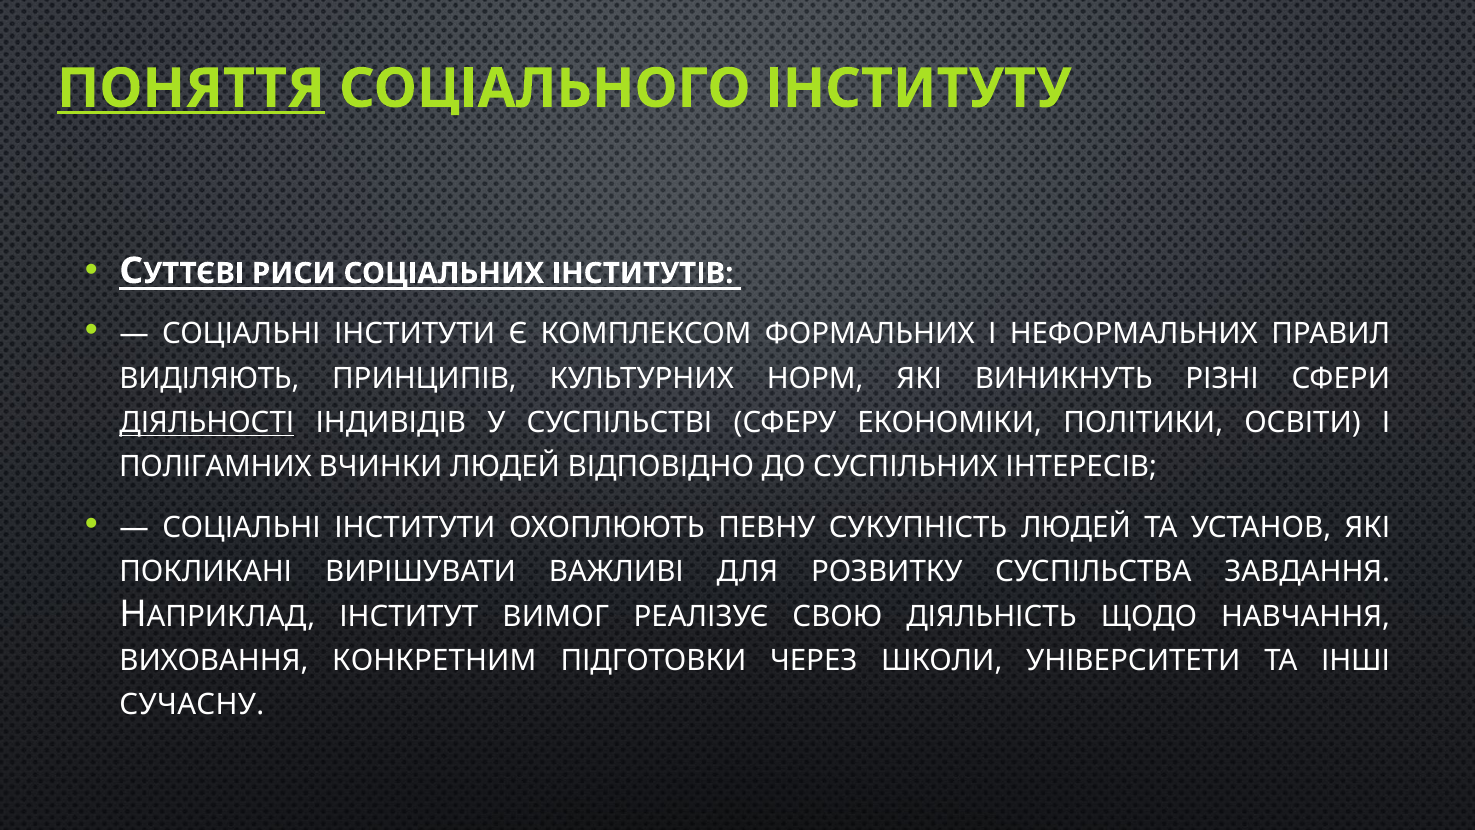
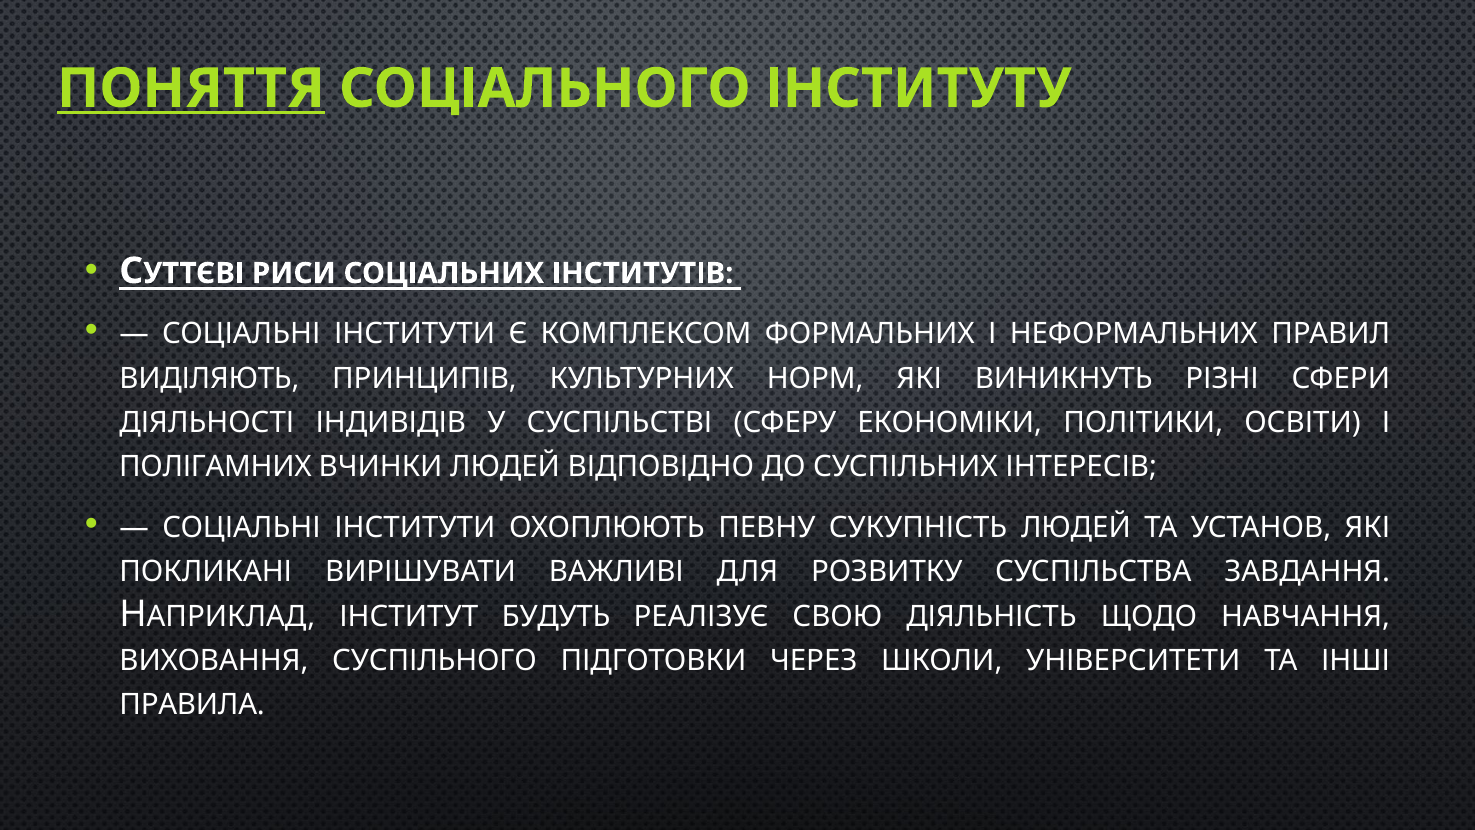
ДІЯЛЬНОСТІ underline: present -> none (207, 423)
ВИМОГ: ВИМОГ -> БУДУТЬ (556, 616)
КОНКРЕТНИМ: КОНКРЕТНИМ -> СУСПІЛЬНОГО (435, 660)
СУЧАСНУ: СУЧАСНУ -> ПРАВИЛА (192, 705)
